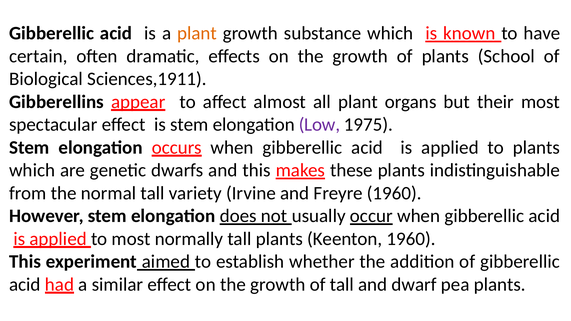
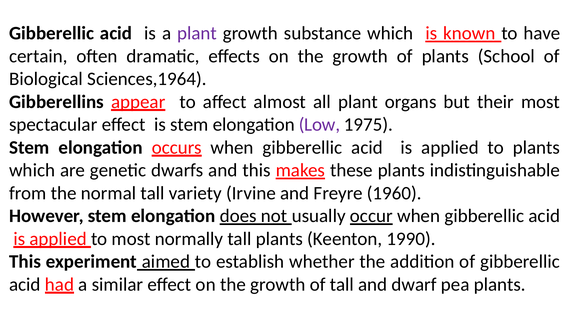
plant colour: orange -> purple (197, 33)
Sciences,1911: Sciences,1911 -> Sciences,1964 (147, 79)
Keenton 1960: 1960 -> 1990 (411, 239)
